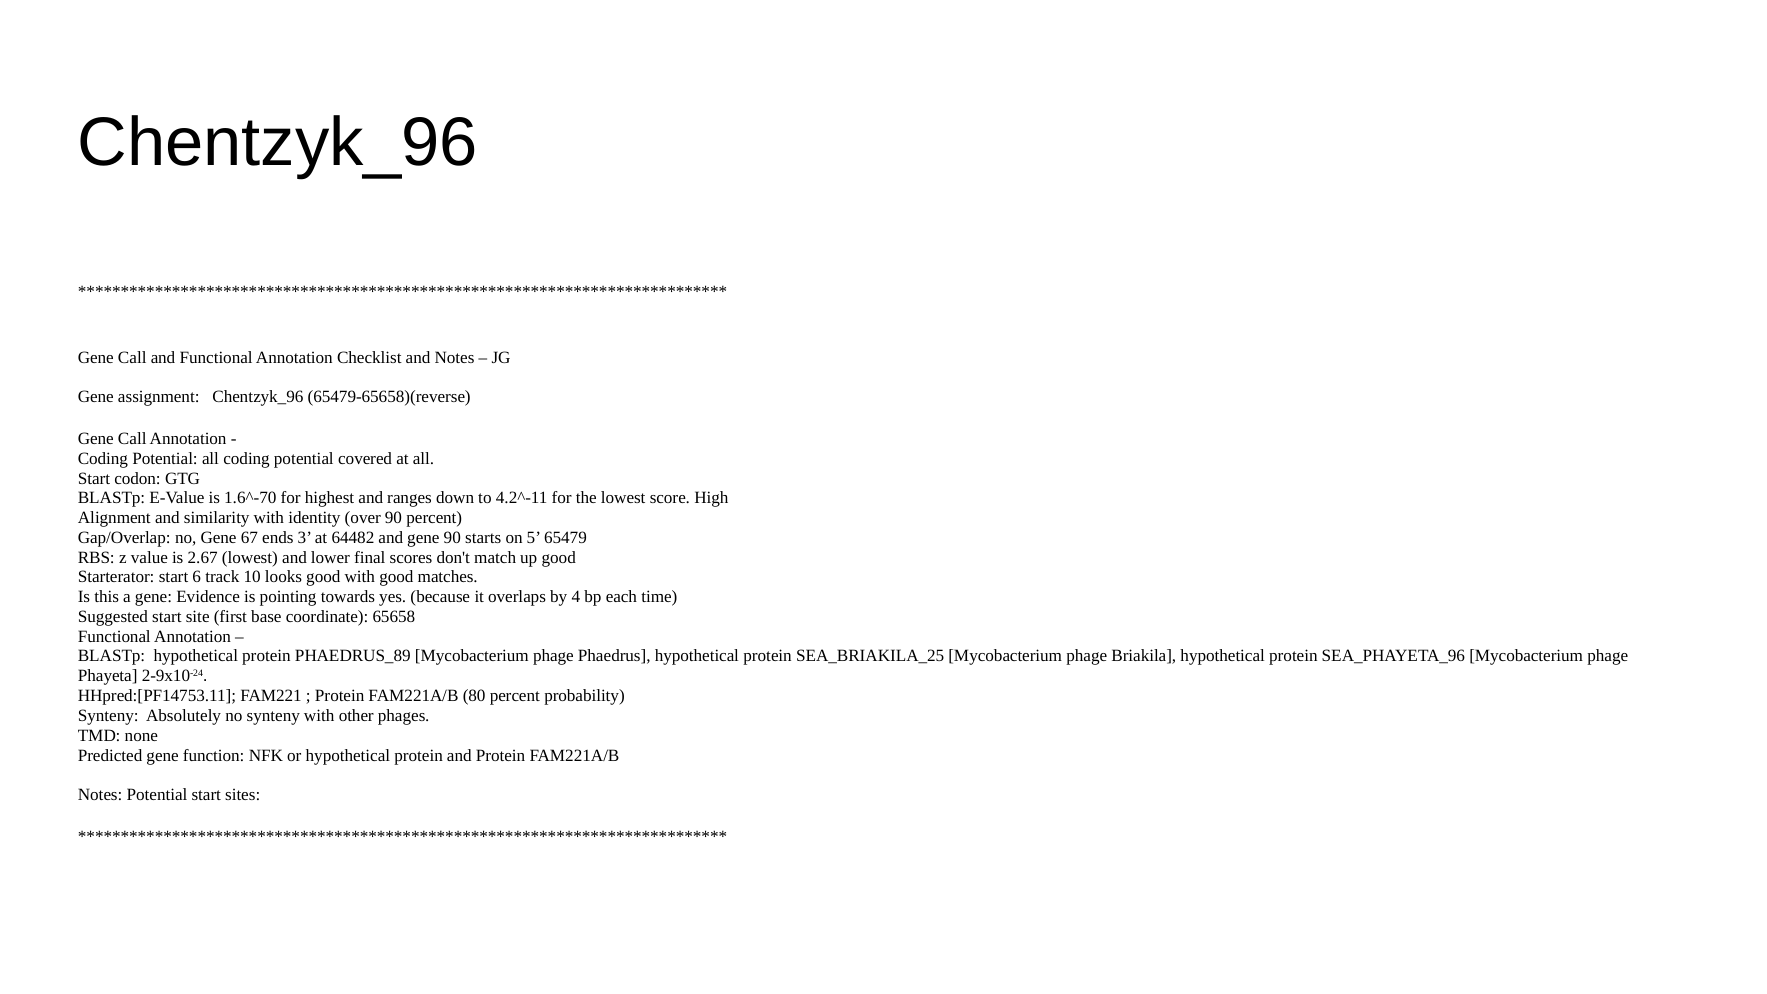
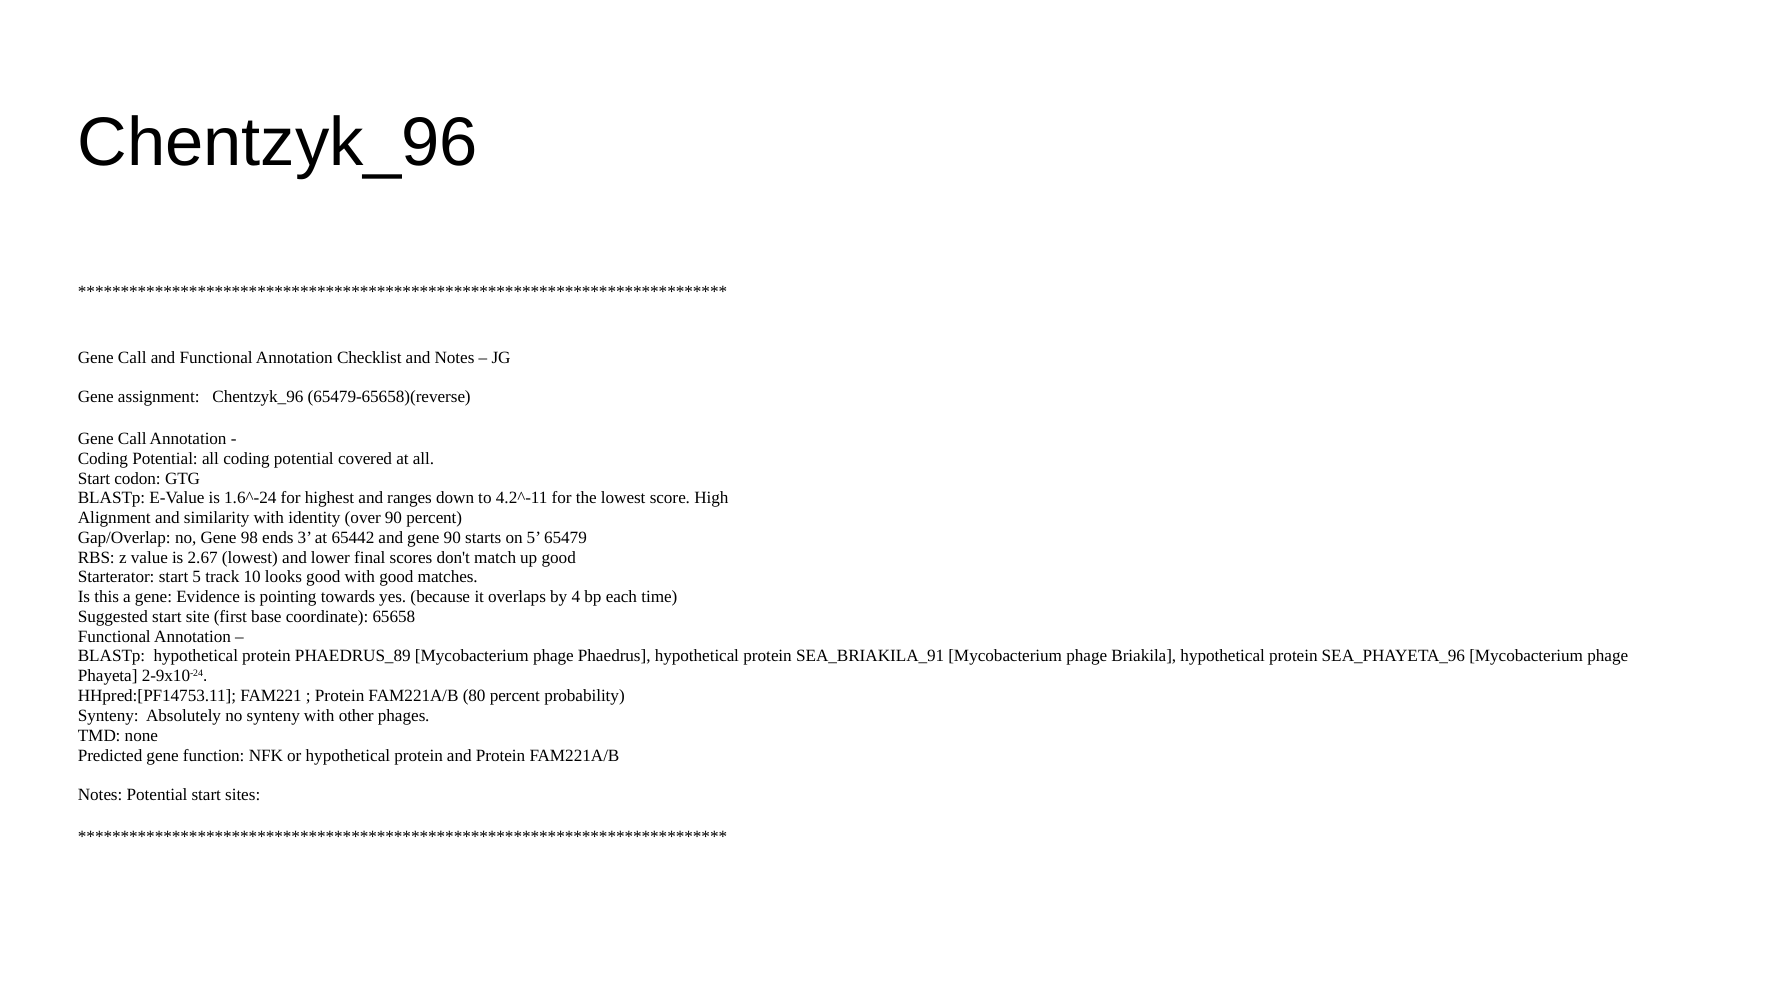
1.6^-70: 1.6^-70 -> 1.6^-24 (250, 498)
67: 67 -> 98 (250, 538)
64482: 64482 -> 65442 (353, 538)
start 6: 6 -> 5 (197, 577)
SEA_BRIAKILA_25: SEA_BRIAKILA_25 -> SEA_BRIAKILA_91 (870, 656)
